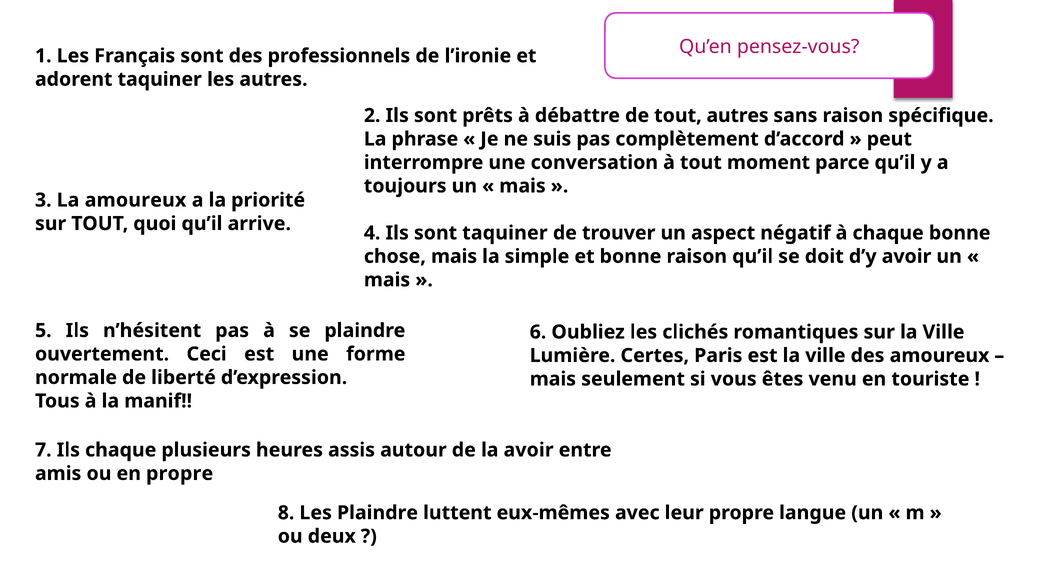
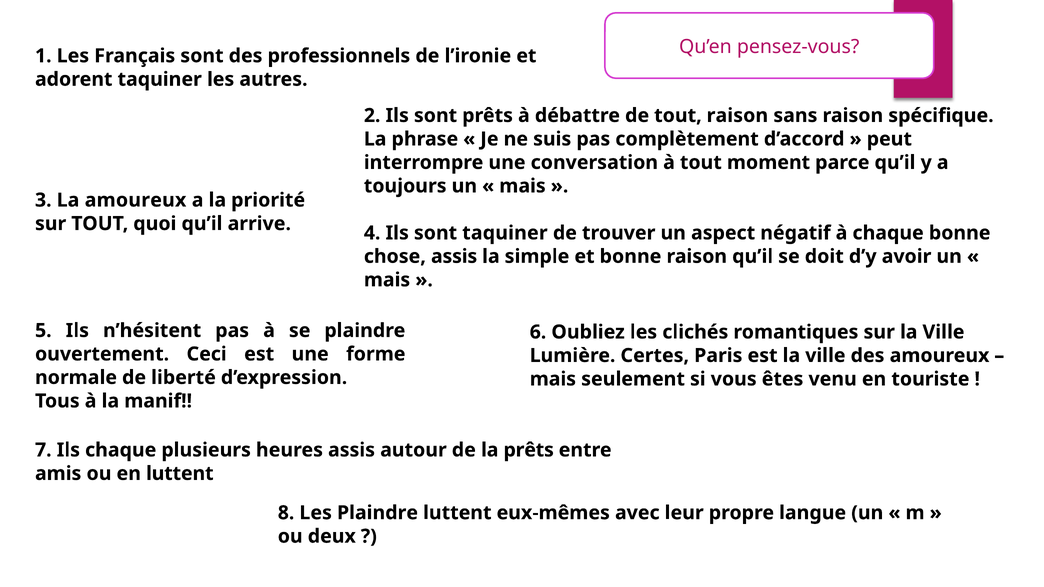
tout autres: autres -> raison (737, 116)
chose mais: mais -> assis (454, 257)
la avoir: avoir -> prêts (529, 450)
en propre: propre -> luttent (180, 474)
